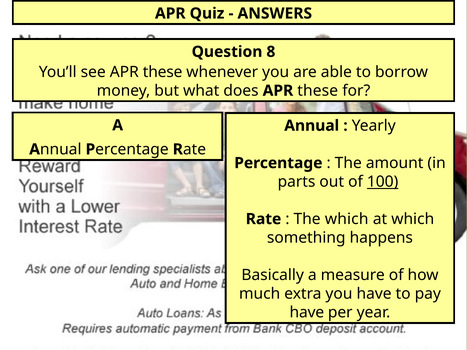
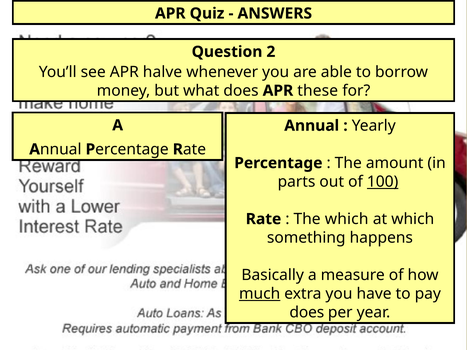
8: 8 -> 2 (271, 52)
see APR these: these -> halve (163, 72)
much underline: none -> present (260, 294)
have: have -> does (307, 313)
